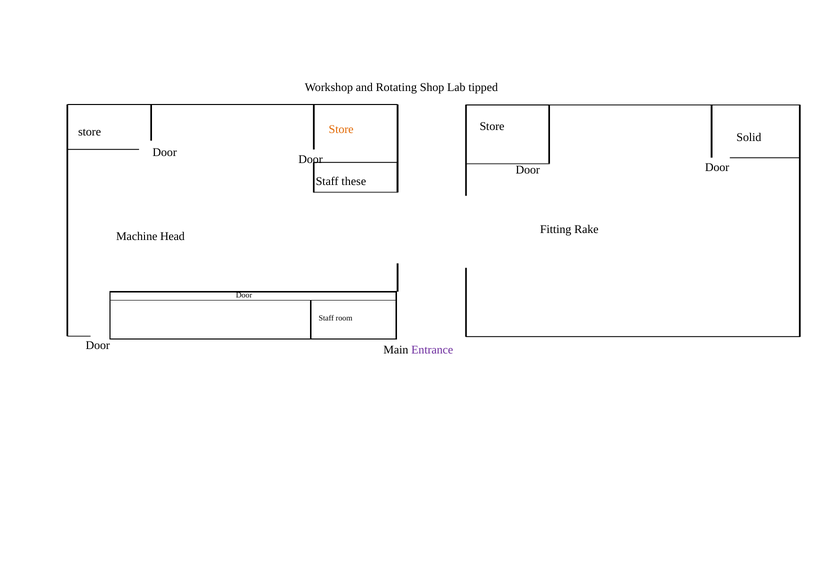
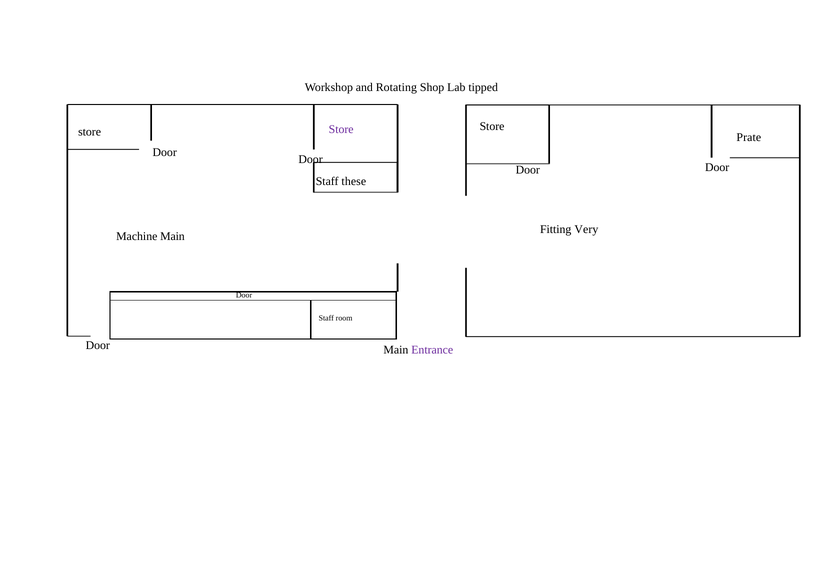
Store colour: orange -> purple (341, 129)
Solid: Solid -> Prate (749, 137)
Rake: Rake -> Very (586, 229)
Machine Head: Head -> Main (172, 236)
